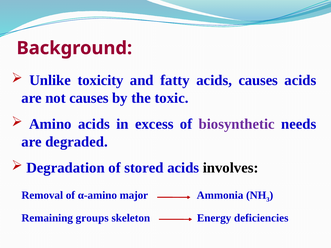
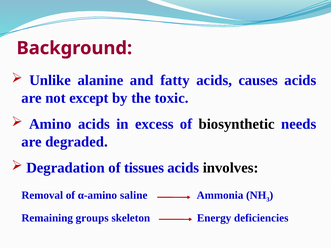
toxicity: toxicity -> alanine (100, 80)
not causes: causes -> except (89, 98)
biosynthetic colour: purple -> black (237, 124)
stored: stored -> tissues (144, 168)
major: major -> saline (134, 195)
